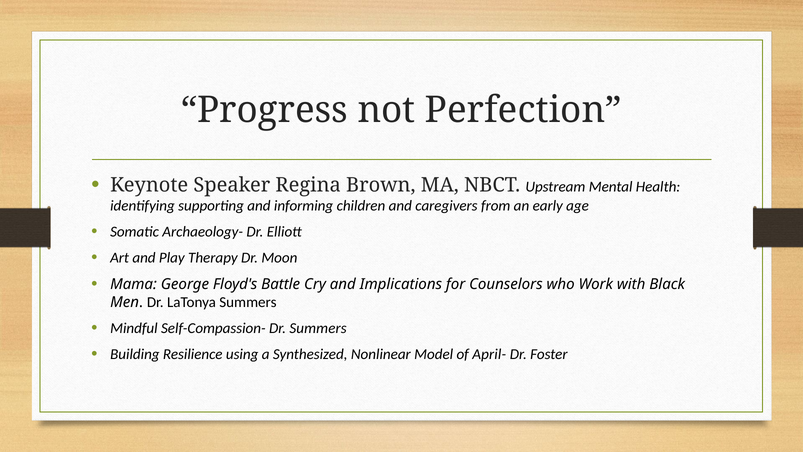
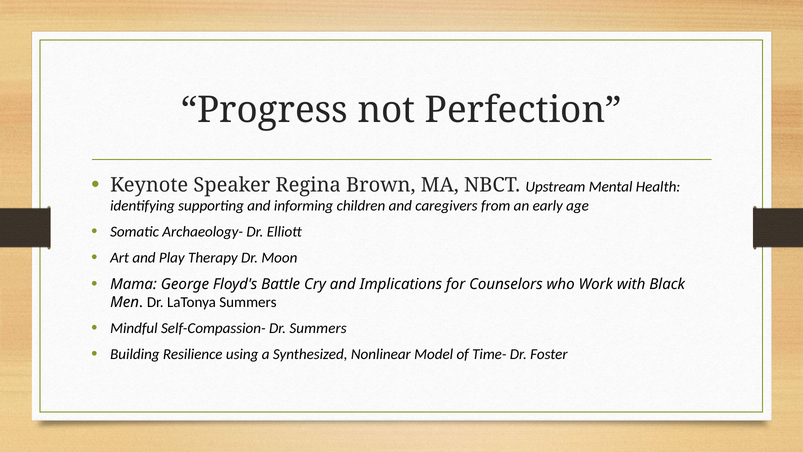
April-: April- -> Time- (489, 354)
